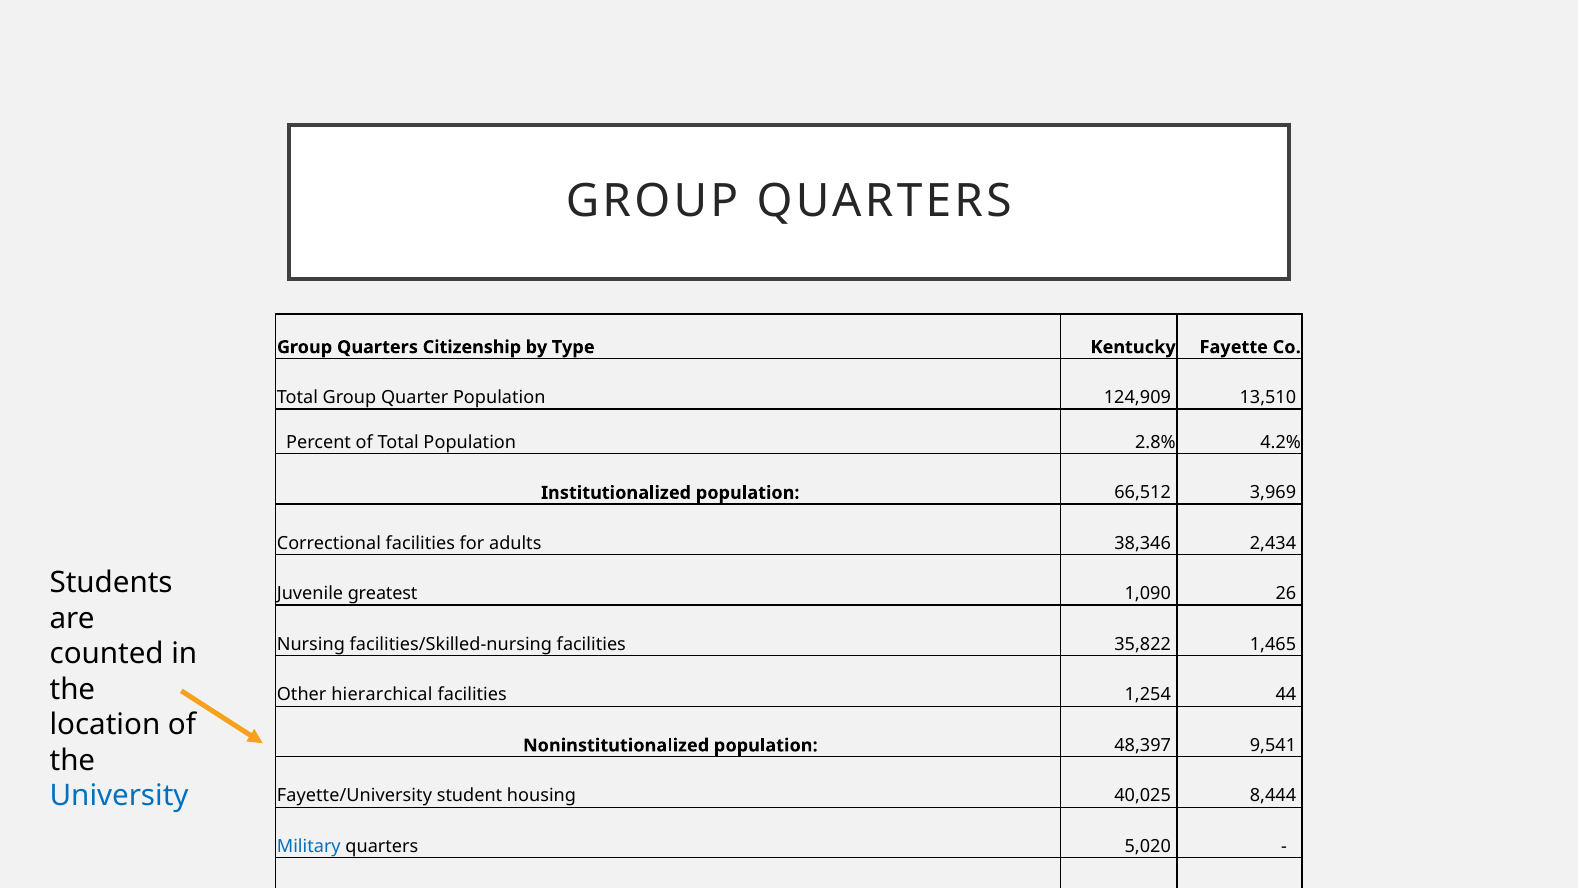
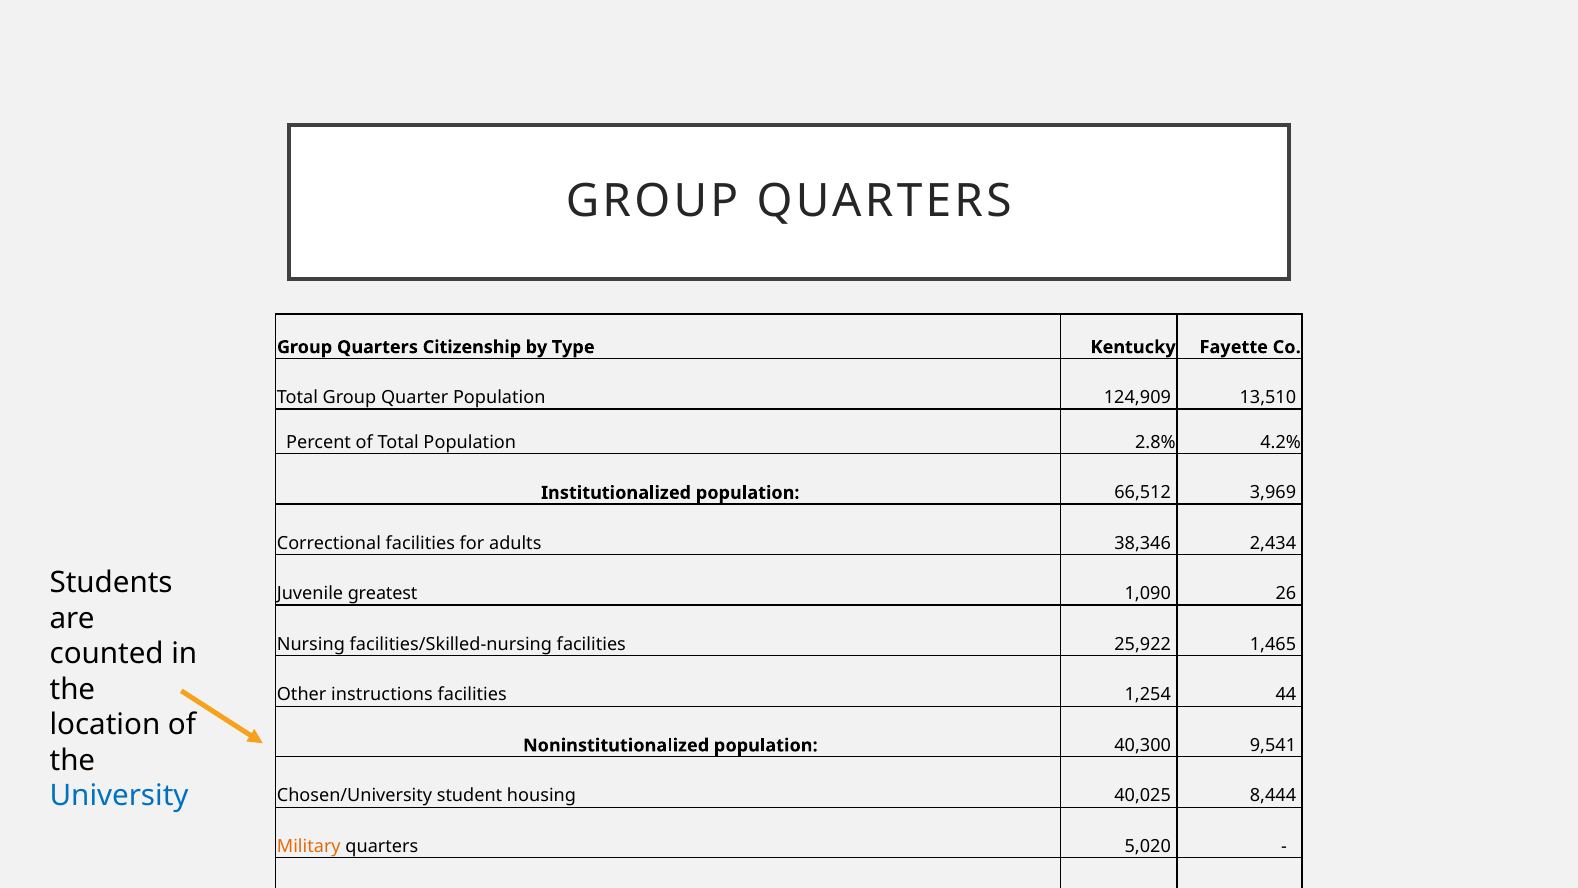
35,822: 35,822 -> 25,922 (1143, 644)
hierarchical: hierarchical -> instructions (382, 695)
48,397: 48,397 -> 40,300 (1143, 745)
Fayette/University: Fayette/University -> Chosen/University (354, 796)
Military colour: blue -> orange (309, 846)
